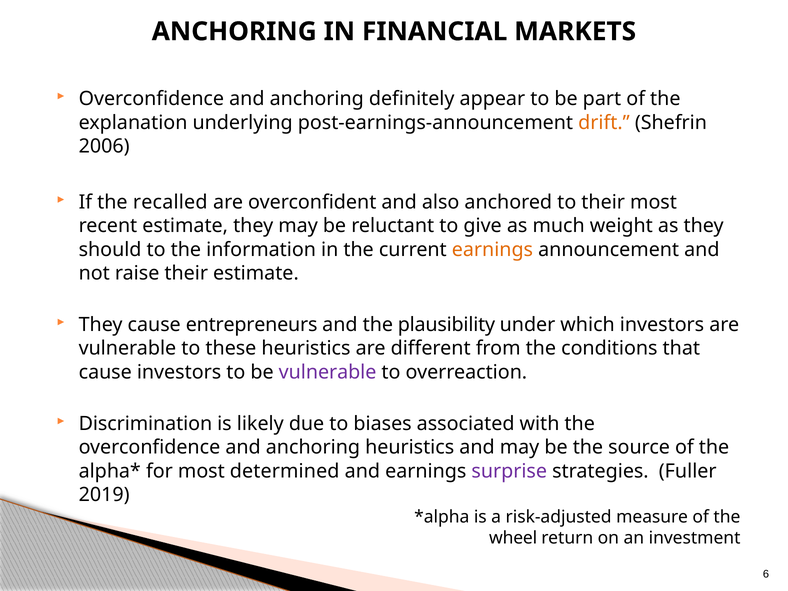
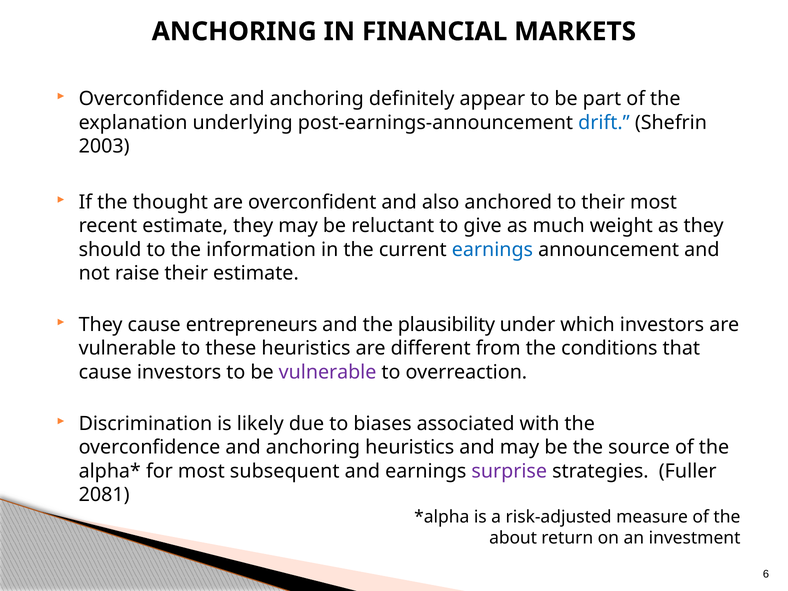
drift colour: orange -> blue (604, 123)
2006: 2006 -> 2003 (104, 146)
recalled: recalled -> thought (170, 202)
earnings colour: orange -> blue (492, 250)
determined: determined -> subsequent (285, 471)
2019: 2019 -> 2081 (104, 495)
wheel: wheel -> about (513, 538)
